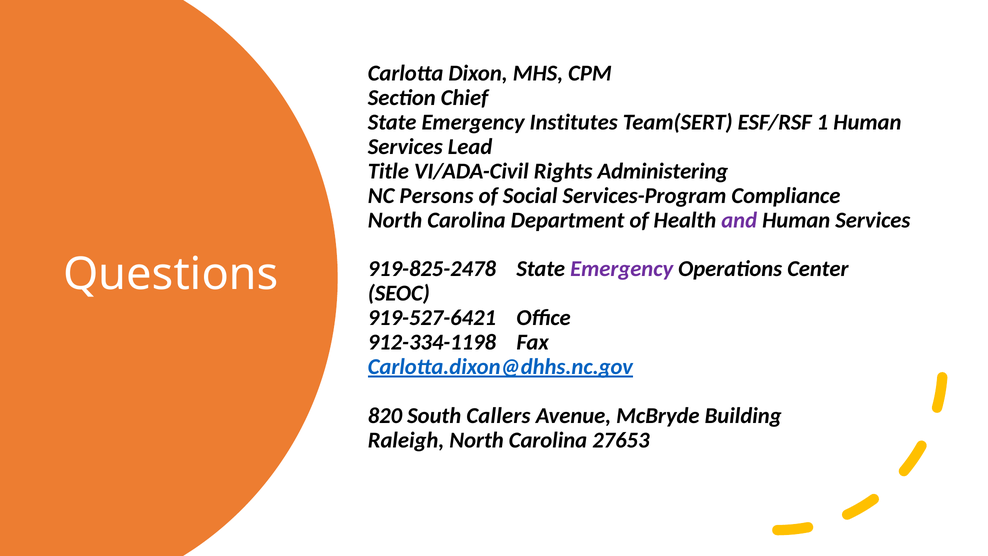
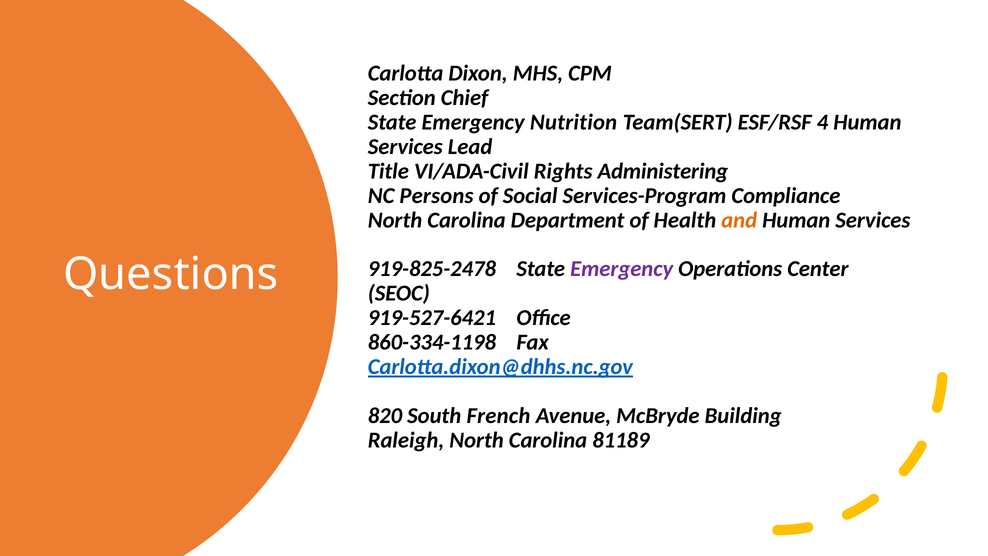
Institutes: Institutes -> Nutrition (574, 122)
1: 1 -> 4 (822, 122)
and colour: purple -> orange (739, 220)
912-334-1198: 912-334-1198 -> 860-334-1198 (432, 342)
Callers: Callers -> French (498, 416)
27653: 27653 -> 81189 (621, 440)
